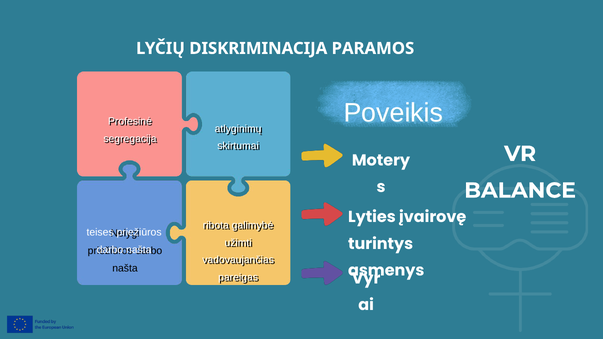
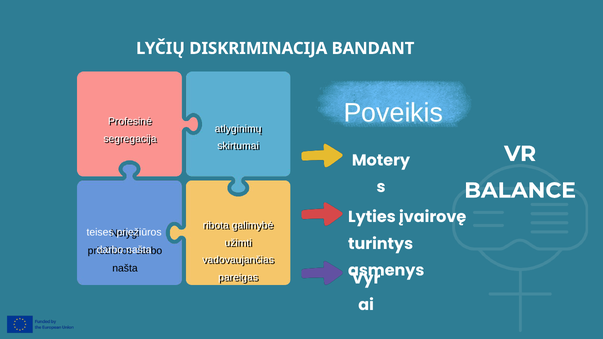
PARAMOS: PARAMOS -> BANDANT (373, 48)
